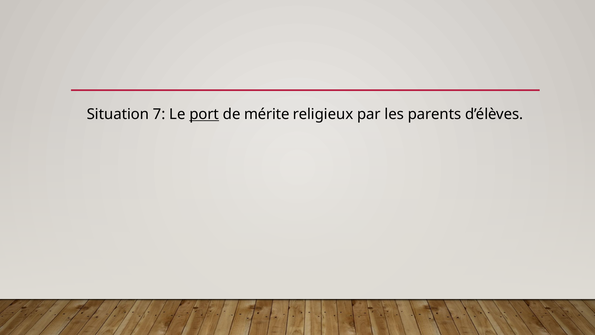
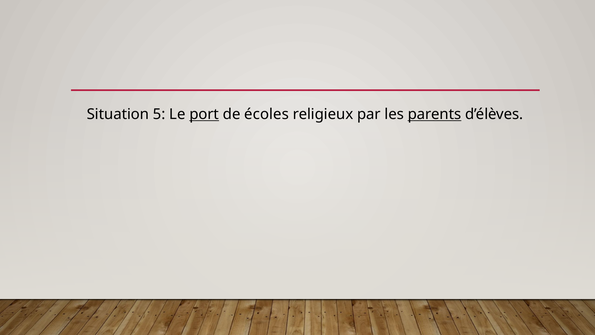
7: 7 -> 5 (159, 114)
mérite: mérite -> écoles (267, 114)
parents underline: none -> present (435, 114)
